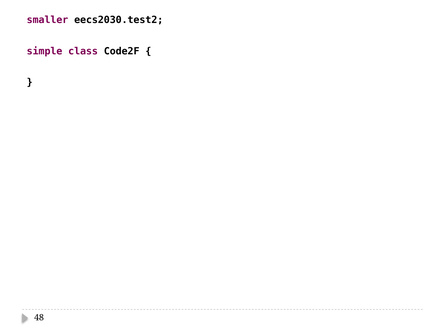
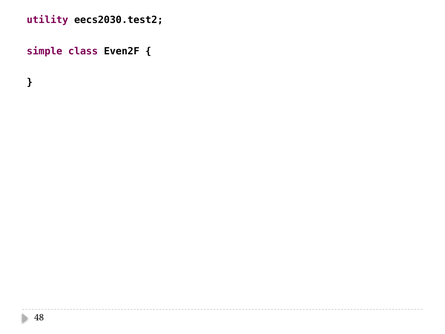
smaller: smaller -> utility (47, 20)
Code2F: Code2F -> Even2F (122, 51)
